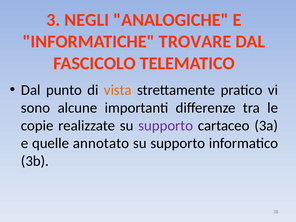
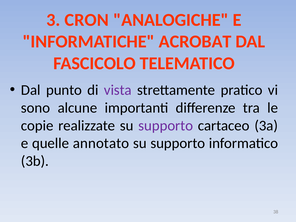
NEGLI: NEGLI -> CRON (87, 20)
TROVARE: TROVARE -> ACROBAT (195, 42)
vista colour: orange -> purple (118, 90)
